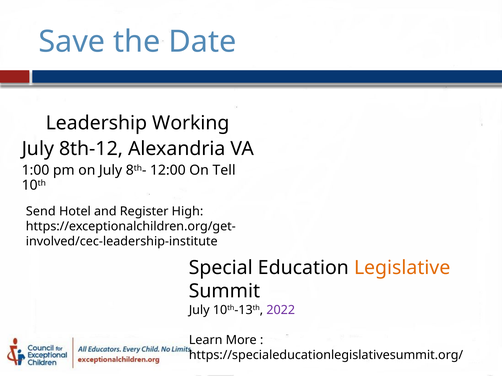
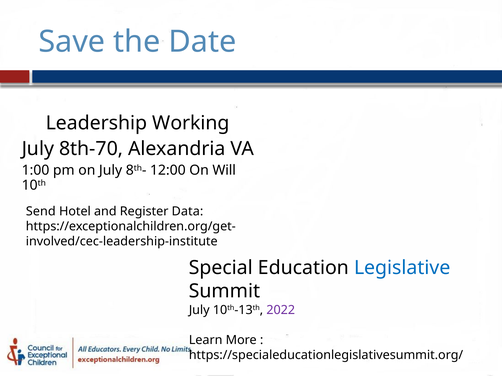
8th-12: 8th-12 -> 8th-70 (91, 149)
Tell: Tell -> Will (224, 171)
High: High -> Data (187, 212)
Legislative colour: orange -> blue (402, 268)
